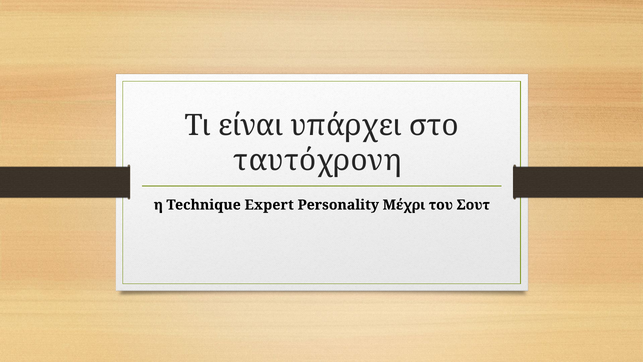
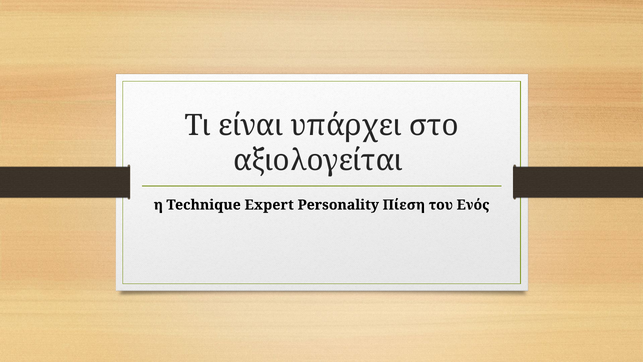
ταυτόχρονη: ταυτόχρονη -> αξιολογείται (318, 161)
Μέχρι: Μέχρι -> Πίεση (404, 205)
Σουτ: Σουτ -> Ενός (473, 205)
